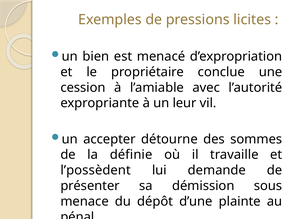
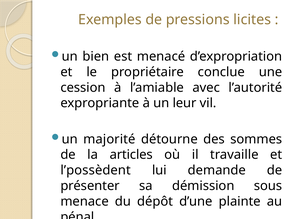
accepter: accepter -> majorité (109, 139)
définie: définie -> articles (131, 155)
